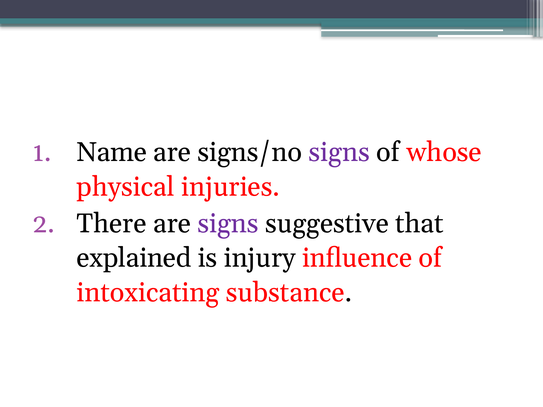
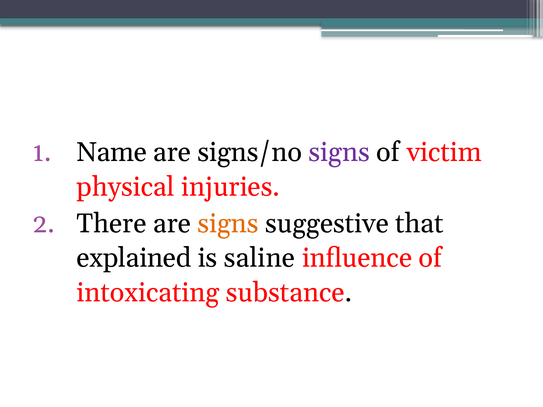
whose: whose -> victim (444, 152)
signs colour: purple -> orange (228, 224)
injury: injury -> saline (259, 258)
